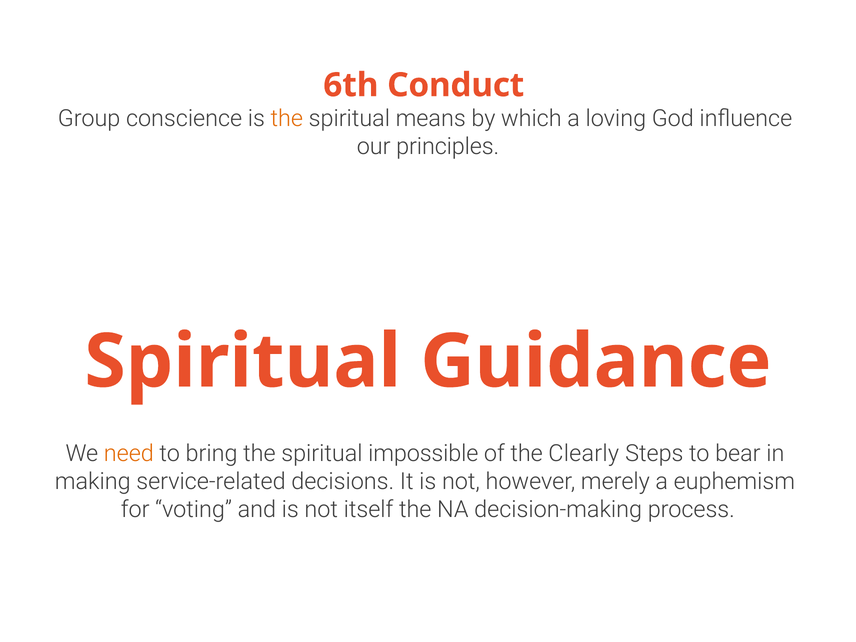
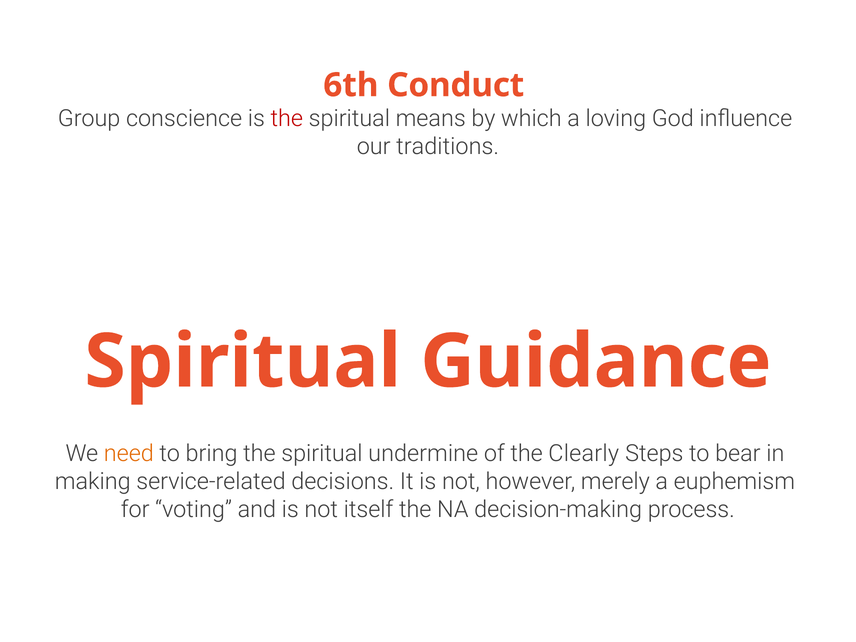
the colour: orange -> red (287, 119)
principles: principles -> traditions (448, 147)
impossible: impossible -> undermine (423, 453)
